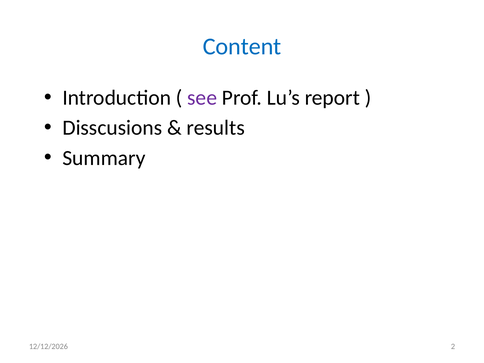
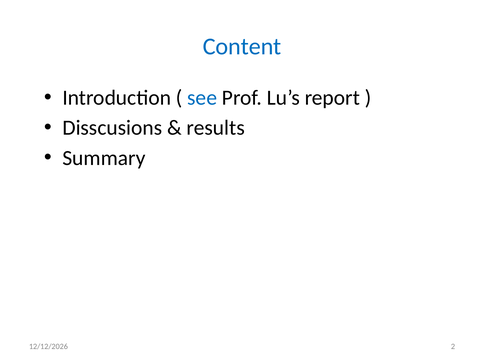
see colour: purple -> blue (202, 98)
